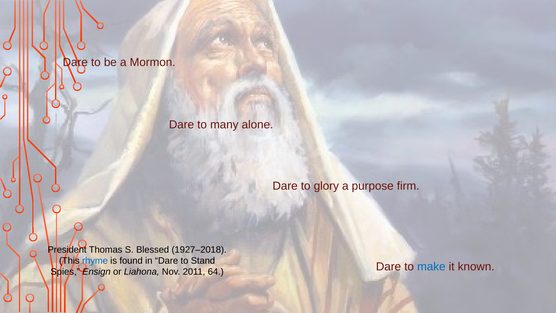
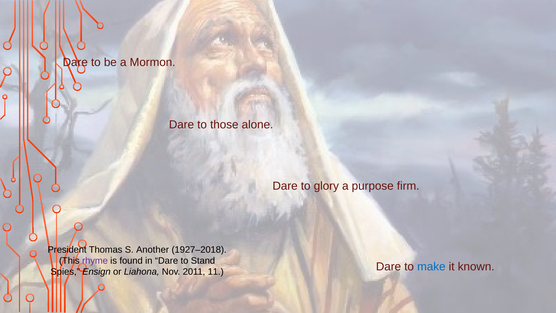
many: many -> those (224, 125)
Blessed: Blessed -> Another (153, 249)
rhyme colour: blue -> purple (95, 261)
64: 64 -> 11 (216, 272)
